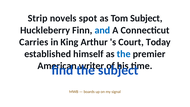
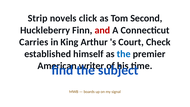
spot: spot -> click (88, 18)
Tom Subject: Subject -> Second (146, 18)
and colour: blue -> red (102, 30)
Today: Today -> Check (158, 42)
